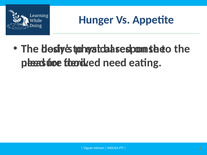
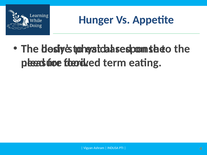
need: need -> term (115, 63)
